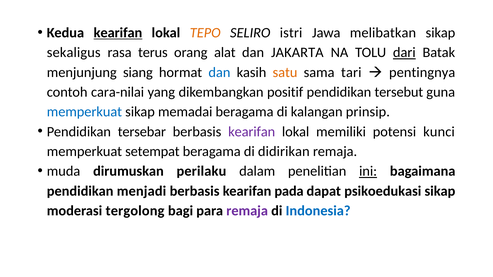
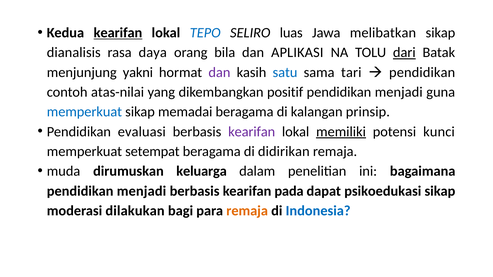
TEPO colour: orange -> blue (205, 33)
istri: istri -> luas (291, 33)
sekaligus: sekaligus -> dianalisis (74, 53)
terus: terus -> daya (153, 53)
alat: alat -> bila (225, 53)
JAKARTA: JAKARTA -> APLIKASI (297, 53)
siang: siang -> yakni (138, 72)
dan colour: blue -> purple (219, 72)
satu colour: orange -> blue (285, 72)
pentingnya: pentingnya -> pendidikan (422, 72)
cara-nilai: cara-nilai -> atas-nilai (118, 92)
tersebut: tersebut -> menjadi (399, 92)
tersebar: tersebar -> evaluasi (142, 132)
memiliki underline: none -> present (341, 132)
perilaku: perilaku -> keluarga (202, 171)
ini underline: present -> none (368, 171)
tergolong: tergolong -> dilakukan (135, 211)
remaja colour: purple -> orange (247, 211)
